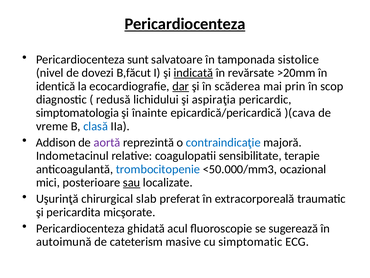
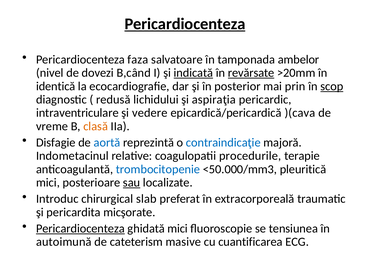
sunt: sunt -> faza (138, 59)
sistolice: sistolice -> ambelor (299, 59)
B,făcut: B,făcut -> B,când (134, 73)
revărsate underline: none -> present (251, 73)
dar underline: present -> none (181, 86)
scăderea: scăderea -> posterior (237, 86)
scop underline: none -> present (332, 86)
simptomatologia: simptomatologia -> intraventriculare (77, 113)
înainte: înainte -> vedere (150, 113)
clasă colour: blue -> orange (96, 126)
Addison: Addison -> Disfagie (56, 142)
aortă colour: purple -> blue (107, 142)
sensibilitate: sensibilitate -> procedurile (250, 156)
ocazional: ocazional -> pleuritică (303, 169)
Uşurinţă: Uşurinţă -> Introduc (57, 199)
Pericardiocenteza underline: none -> present (80, 228)
ghidată acul: acul -> mici (178, 228)
sugerează: sugerează -> tensiunea (293, 228)
simptomatic: simptomatic -> cuantificarea (250, 241)
